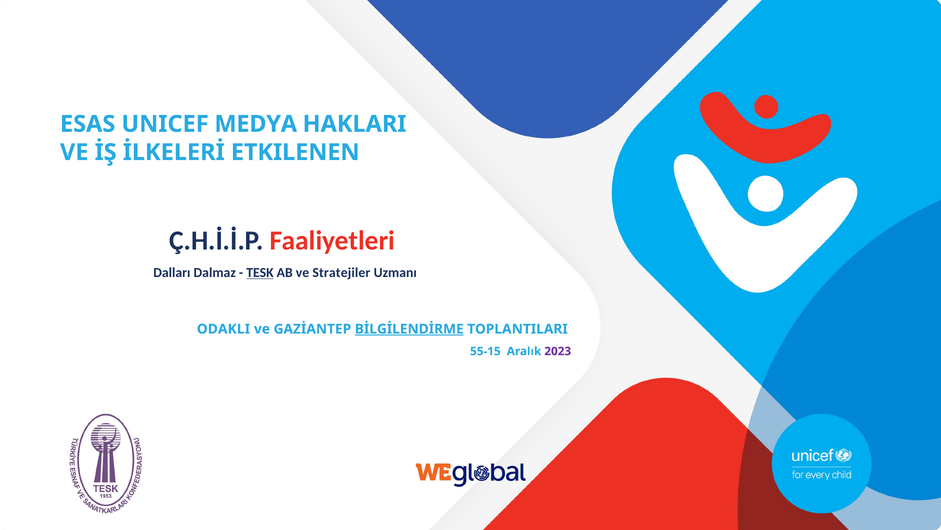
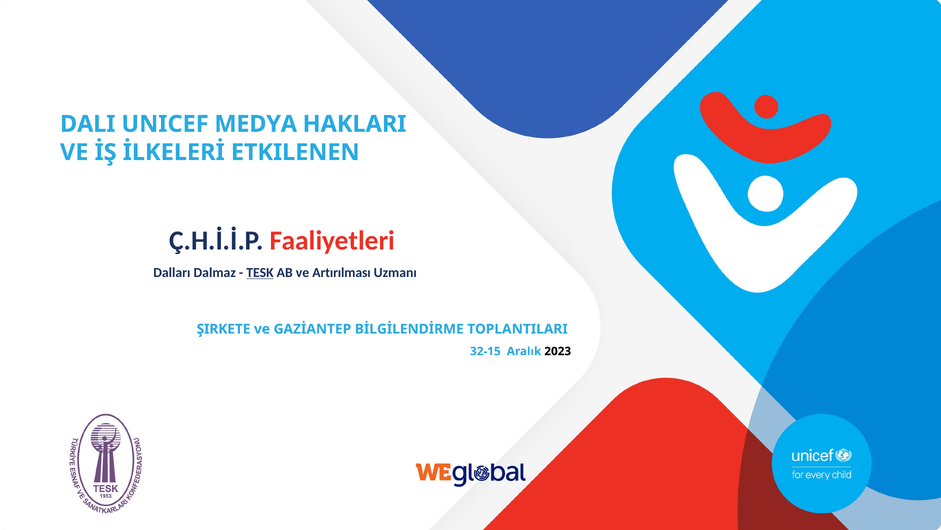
ESAS: ESAS -> DALI (88, 124)
Stratejiler: Stratejiler -> Artırılması (342, 272)
ODAKLI: ODAKLI -> ŞIRKETE (224, 329)
BİLGİLENDİRME underline: present -> none (409, 329)
55-15: 55-15 -> 32-15 (485, 351)
2023 colour: purple -> black (558, 351)
